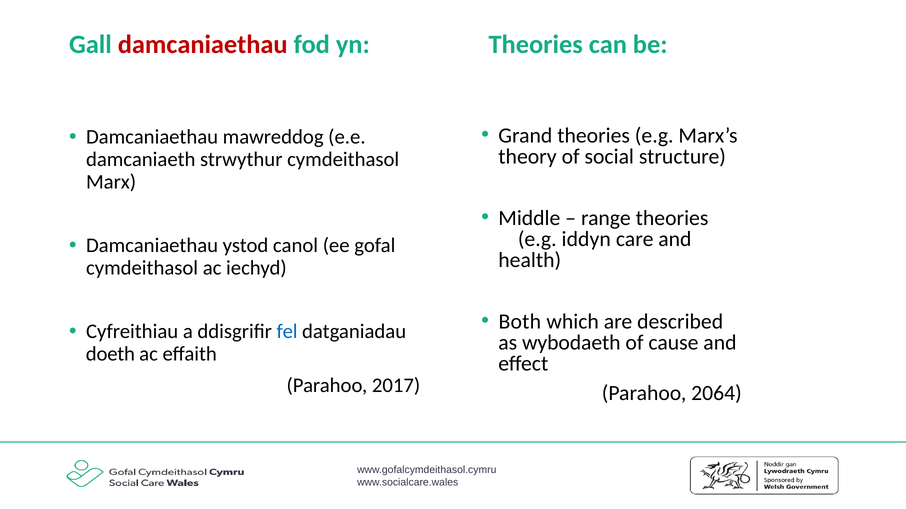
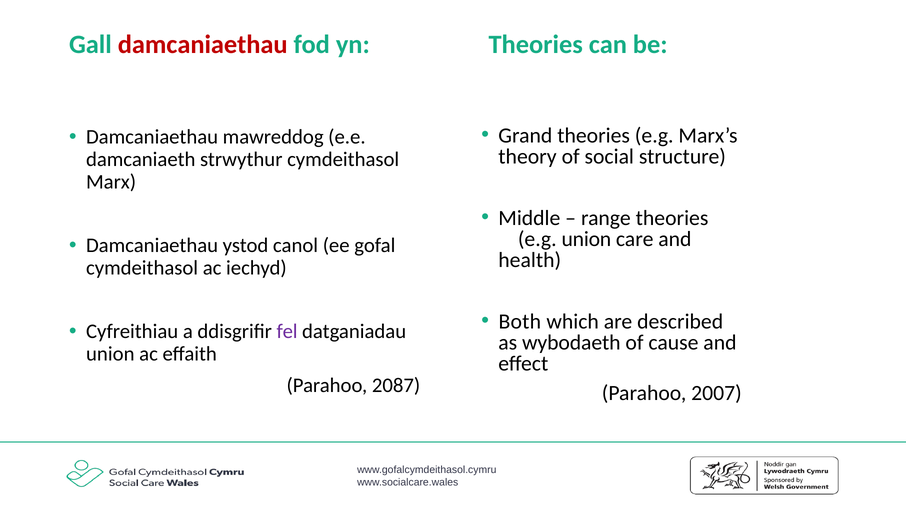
e.g iddyn: iddyn -> union (586, 239)
fel colour: blue -> purple (287, 332)
doeth: doeth -> union (110, 354)
2017: 2017 -> 2087 (396, 386)
2064: 2064 -> 2007 (716, 394)
